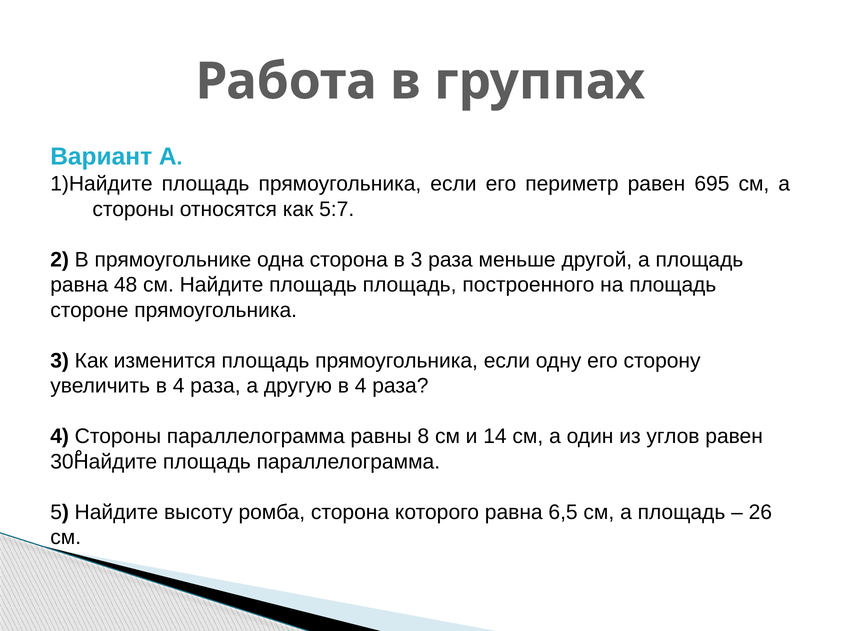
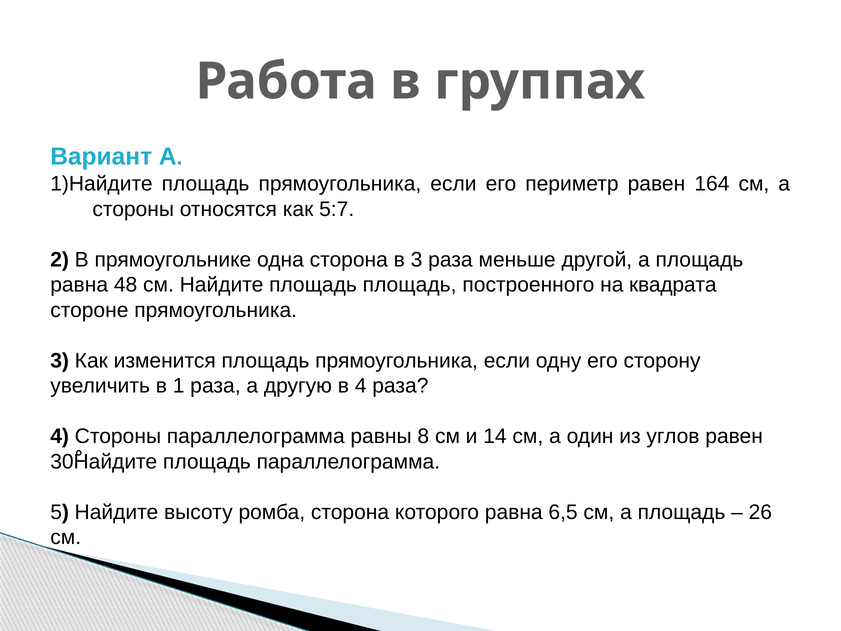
695: 695 -> 164 (712, 184)
на площадь: площадь -> квадрата (673, 285)
увеличить в 4: 4 -> 1 (179, 386)
